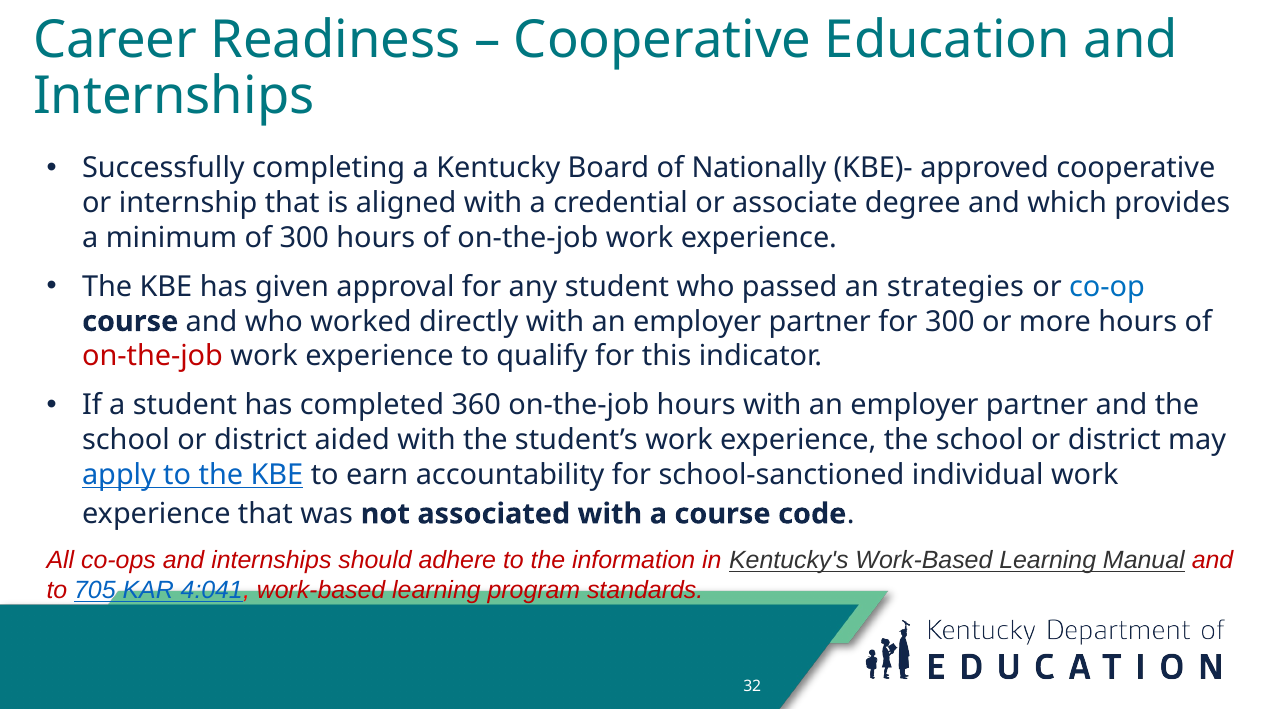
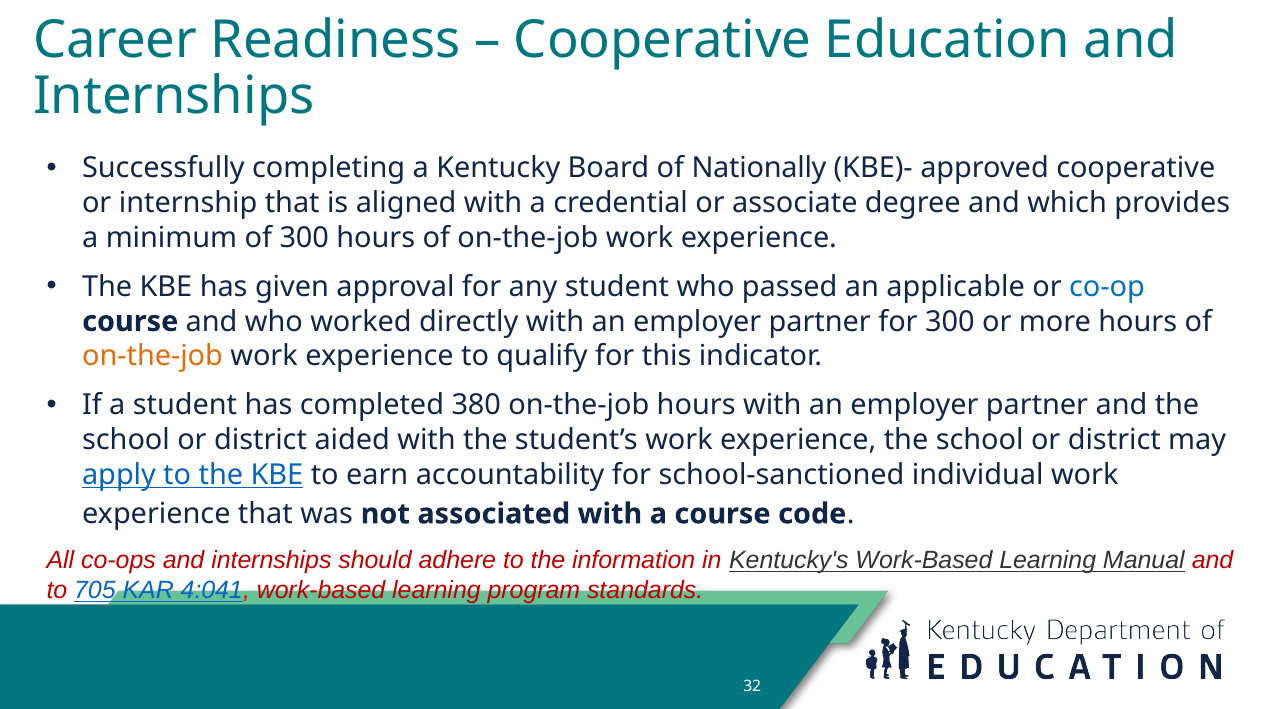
strategies: strategies -> applicable (956, 287)
on-the-job colour: red -> orange (153, 356)
360: 360 -> 380 (476, 405)
